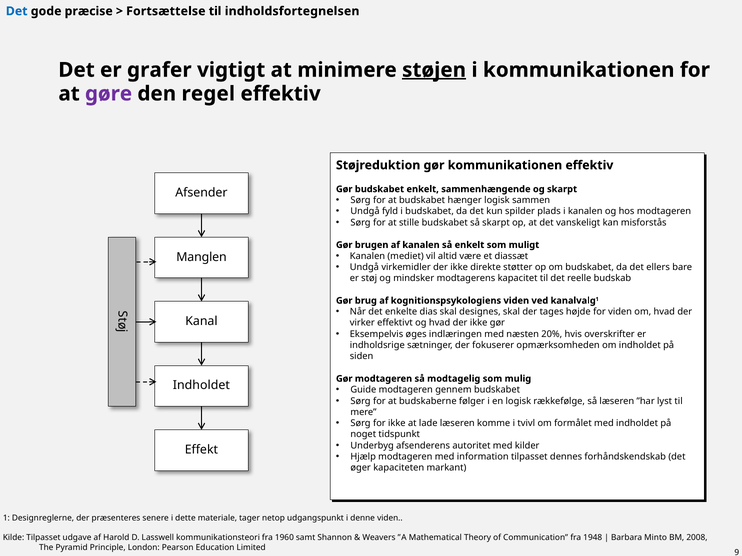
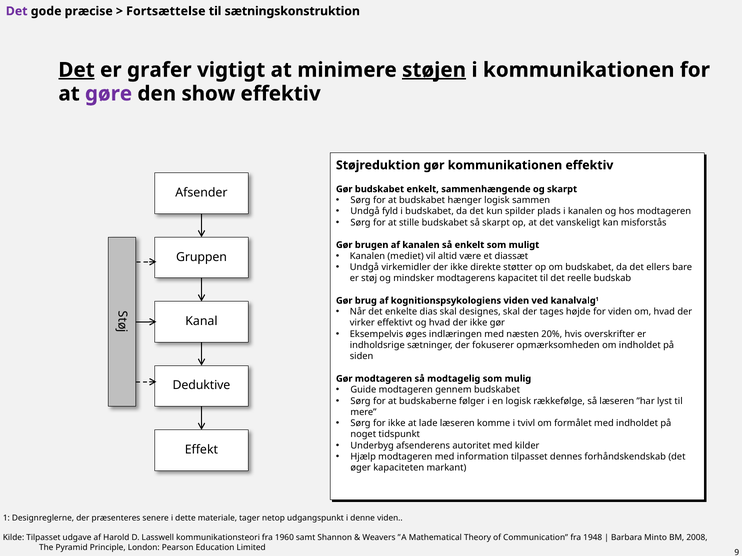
Det colour: blue -> purple (17, 11)
indholdsfortegnelsen: indholdsfortegnelsen -> sætningskonstruktion (292, 11)
Det underline: none -> present (77, 70)
regel: regel -> show (208, 94)
Manglen: Manglen -> Gruppen (201, 257)
Indholdet: Indholdet -> Deduktive (201, 386)
